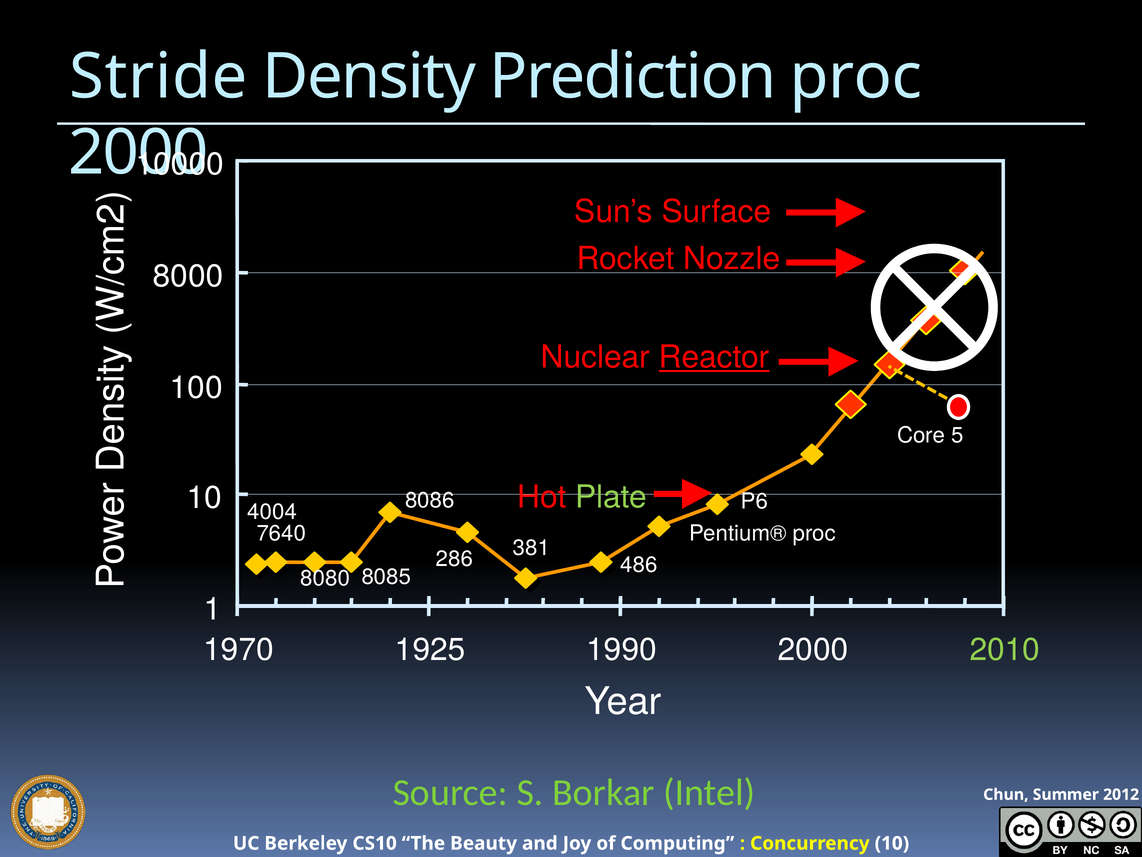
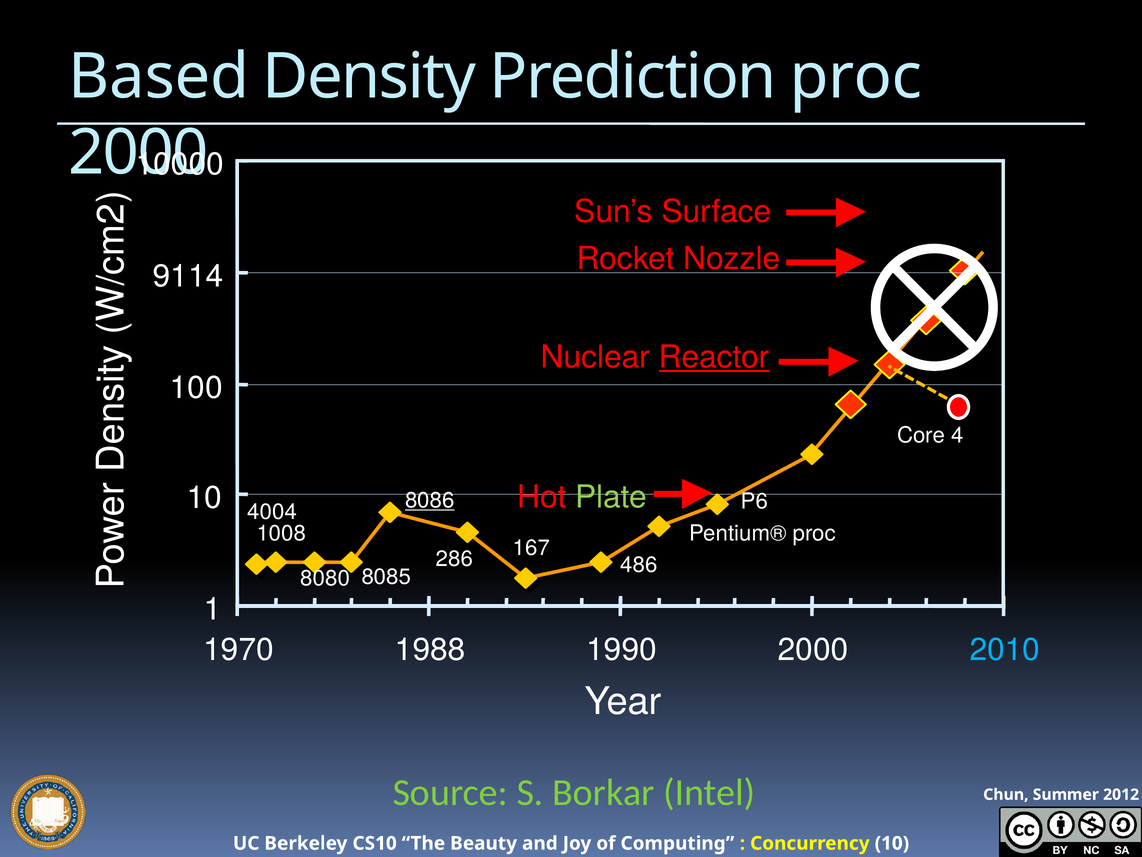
Stride: Stride -> Based (159, 77)
8000: 8000 -> 9114 (188, 276)
5: 5 -> 4 (957, 435)
8086 underline: none -> present (430, 500)
7640: 7640 -> 1008 (281, 533)
381: 381 -> 167 (531, 548)
1925: 1925 -> 1988 (430, 649)
2010 colour: light green -> light blue (1005, 649)
